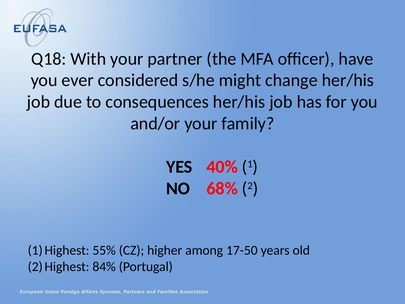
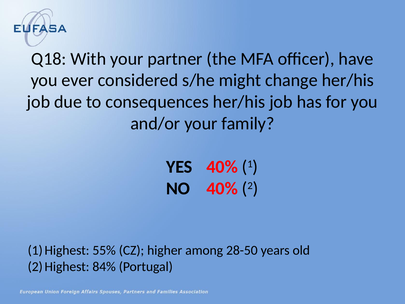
NO 68%: 68% -> 40% (222, 188)
17-50: 17-50 -> 28-50 (242, 250)
